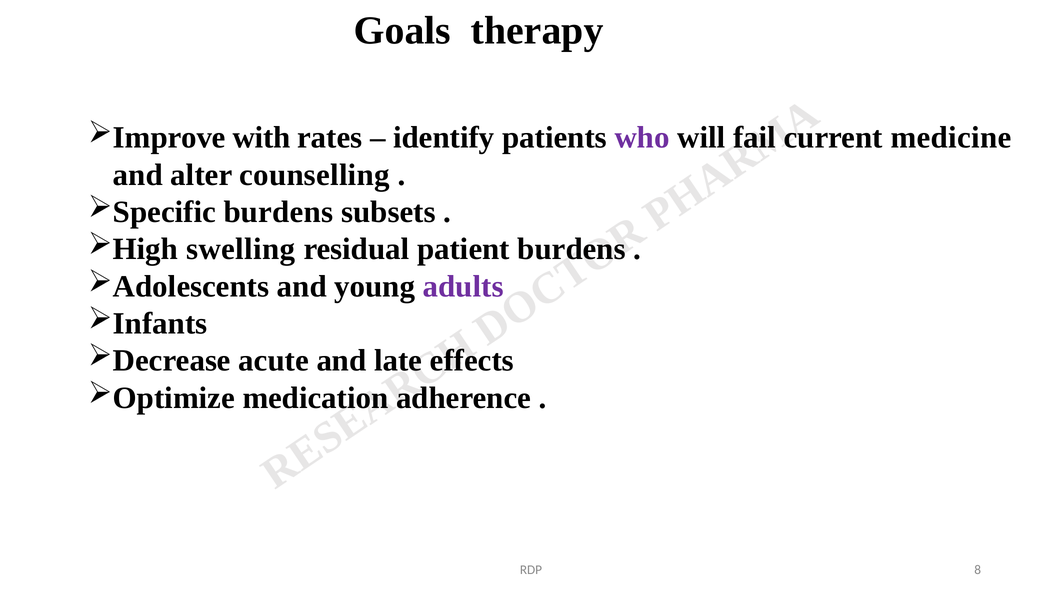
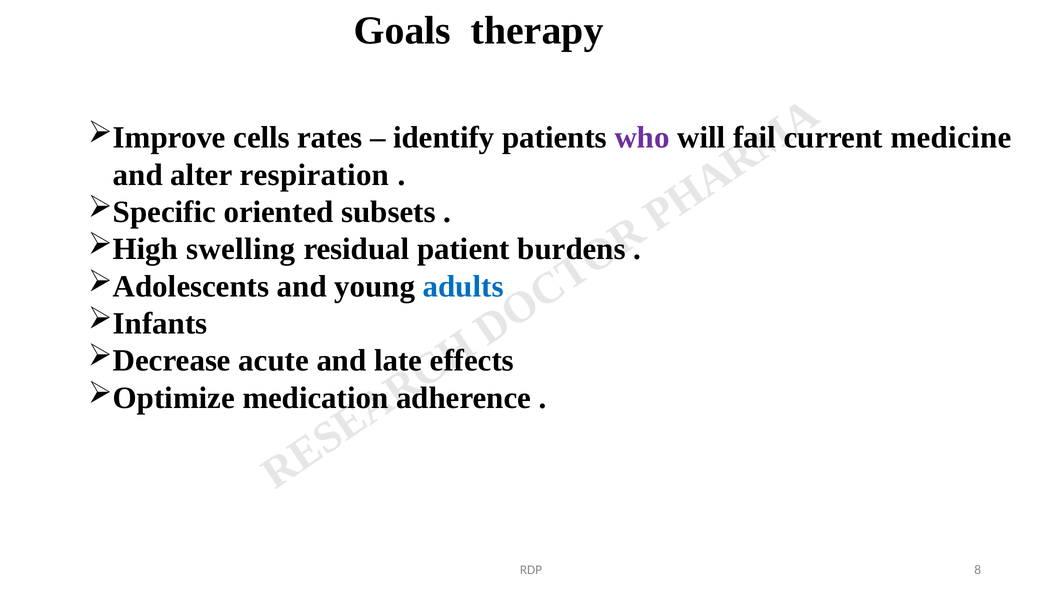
with: with -> cells (262, 138)
counselling: counselling -> respiration (314, 175)
burdens: burdens -> oriented (278, 212)
adults colour: purple -> blue (463, 287)
